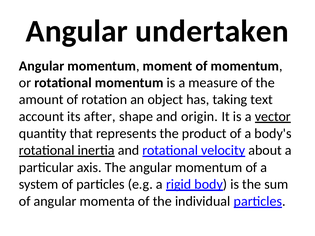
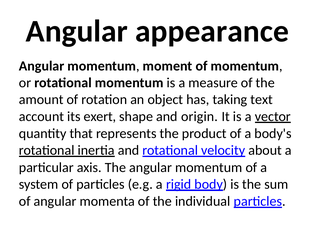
undertaken: undertaken -> appearance (212, 31)
after: after -> exert (100, 117)
